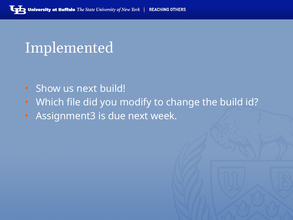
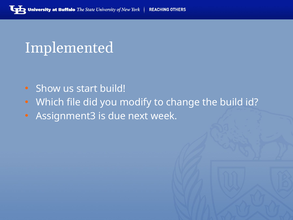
us next: next -> start (87, 89)
